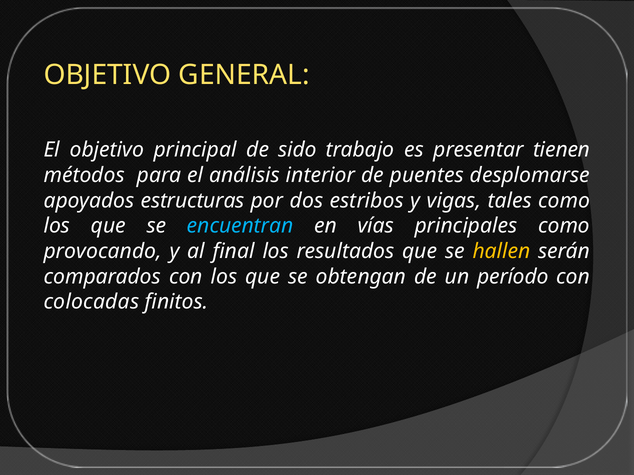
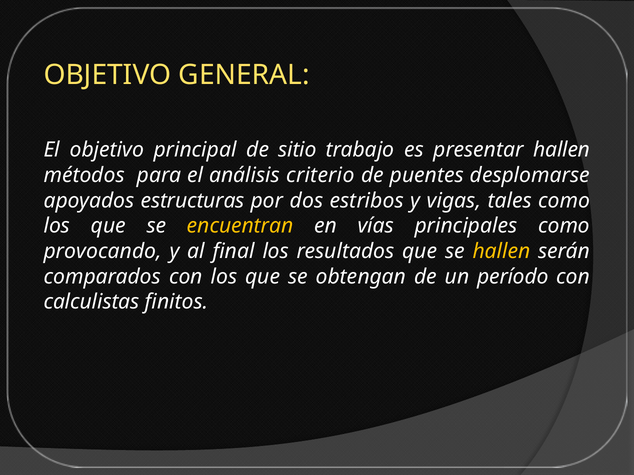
sido: sido -> sitio (298, 150)
presentar tienen: tienen -> hallen (562, 150)
interior: interior -> criterio (320, 176)
encuentran colour: light blue -> yellow (240, 226)
colocadas: colocadas -> calculistas (92, 302)
